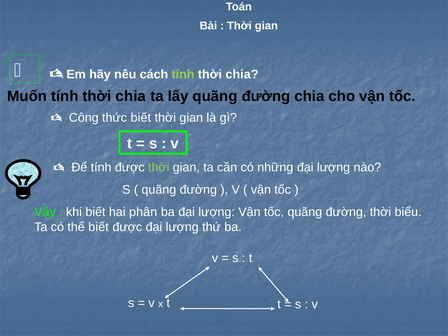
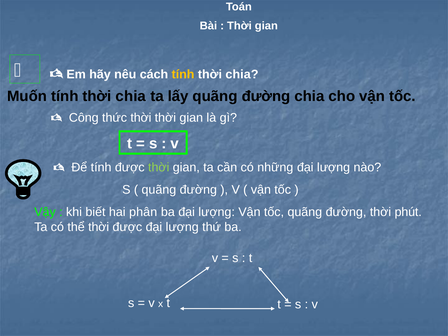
tính colour: light green -> yellow (183, 74)
thức biết: biết -> thời (141, 118)
biểu: biểu -> phút (408, 212)
thể biết: biết -> thời (99, 227)
